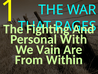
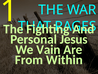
With: With -> Jesus (74, 39)
